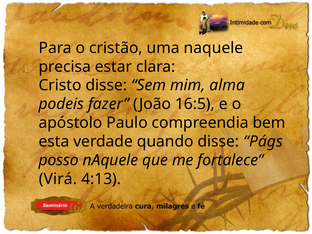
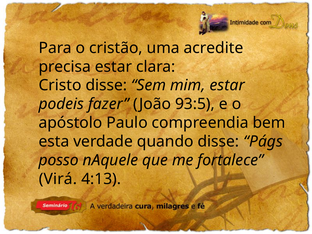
uma naquele: naquele -> acredite (214, 48)
mim alma: alma -> estar (227, 85)
16:5: 16:5 -> 93:5 (195, 104)
